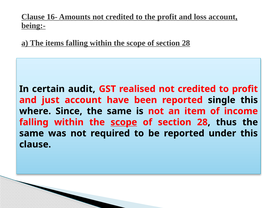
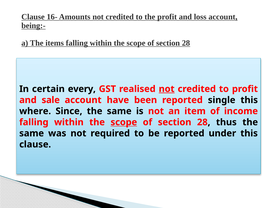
audit: audit -> every (82, 89)
not underline: none -> present (167, 89)
just: just -> sale (51, 100)
